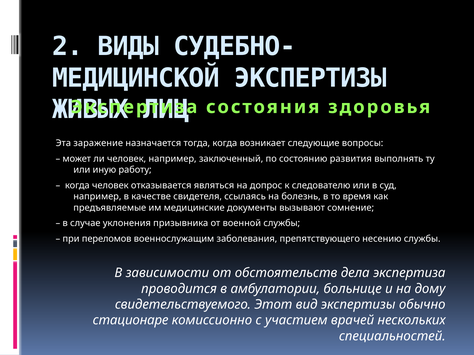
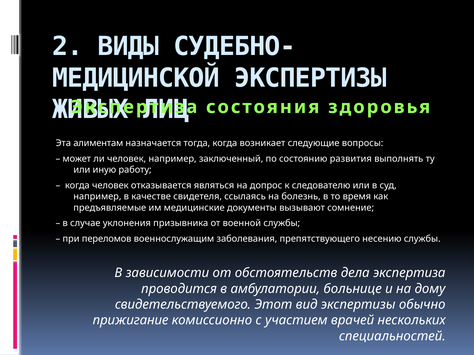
заражение: заражение -> алиментам (98, 143)
стационаре: стационаре -> прижигание (131, 321)
